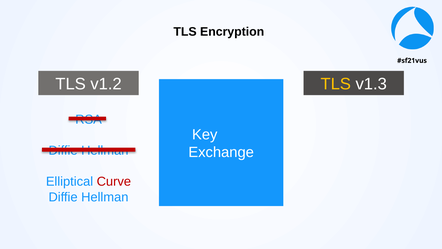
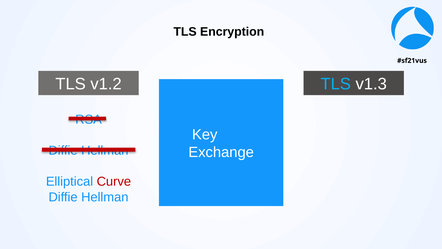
TLS colour: yellow -> light blue (336, 84)
